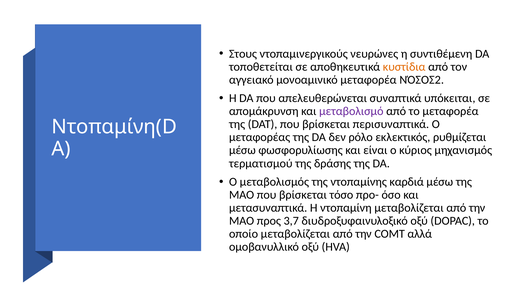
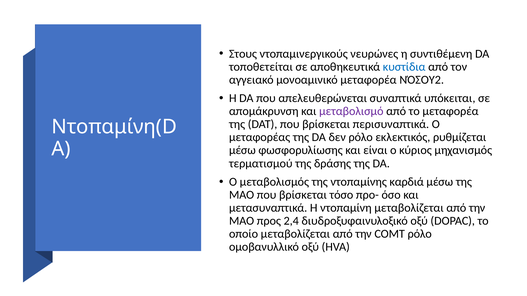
κυστίδια colour: orange -> blue (404, 67)
ΝΌΣΟΣ2: ΝΌΣΟΣ2 -> ΝΌΣΟΥ2 (422, 80)
3,7: 3,7 -> 2,4 (291, 221)
COMT αλλά: αλλά -> ρόλο (420, 234)
